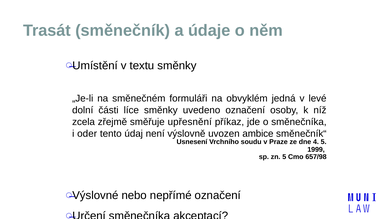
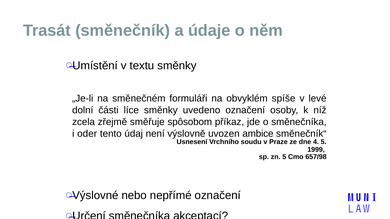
jedná: jedná -> spíše (284, 99)
upřesnění: upřesnění -> spôsobom (190, 122)
